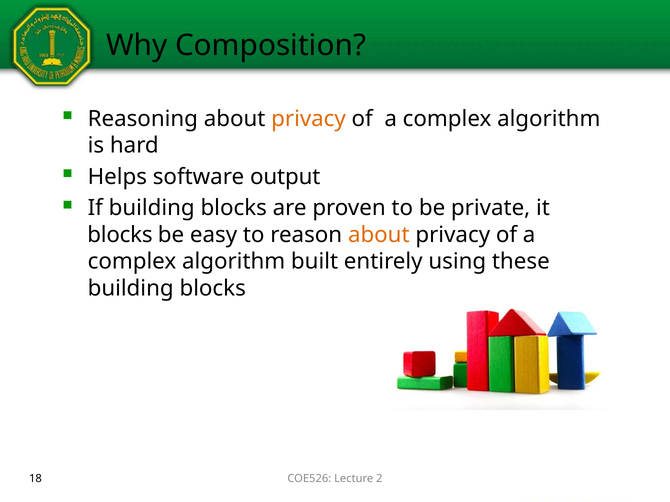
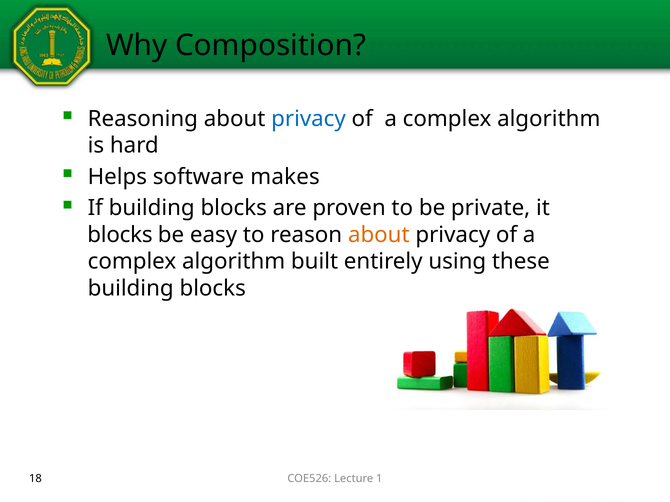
privacy colour: orange -> blue (309, 119)
output: output -> makes (285, 177)
2: 2 -> 1 (379, 479)
